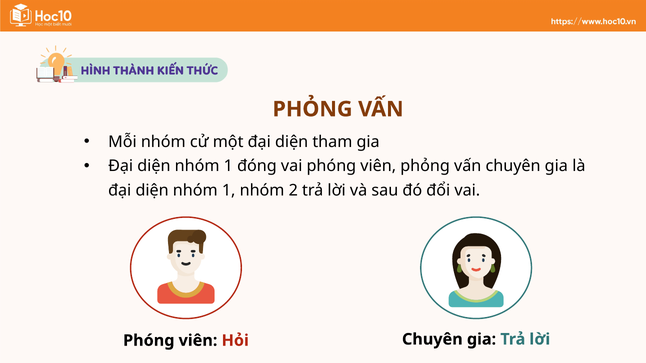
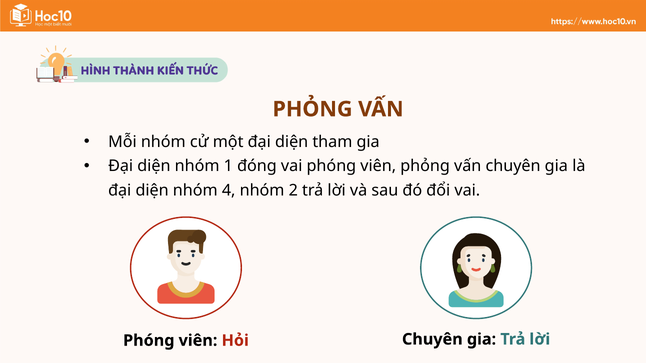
1: 1 -> 4 (229, 191)
